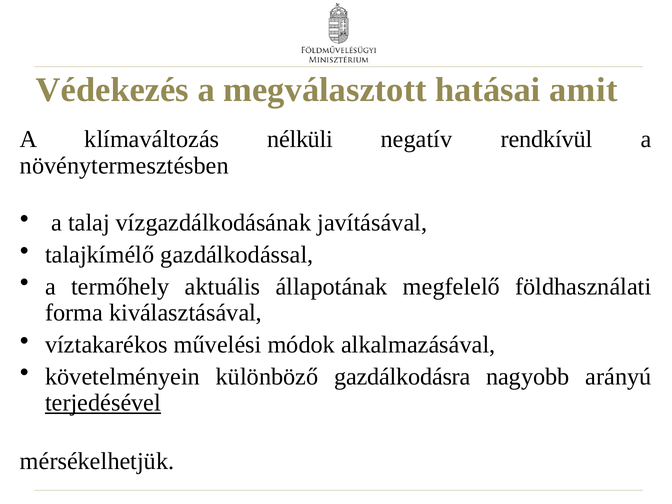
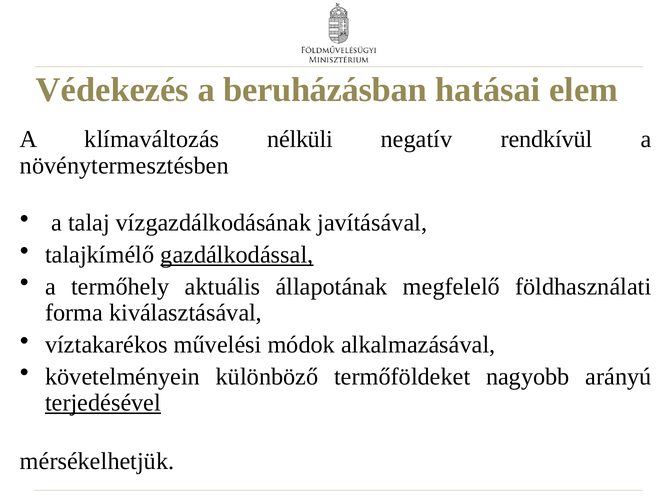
megválasztott: megválasztott -> beruházásban (325, 90)
amit: amit -> elem (584, 90)
gazdálkodással underline: none -> present (237, 255)
gazdálkodásra: gazdálkodásra -> termőföldeket (402, 377)
